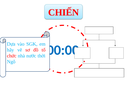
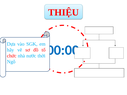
CHIẾN: CHIẾN -> THIỆU (63, 12)
